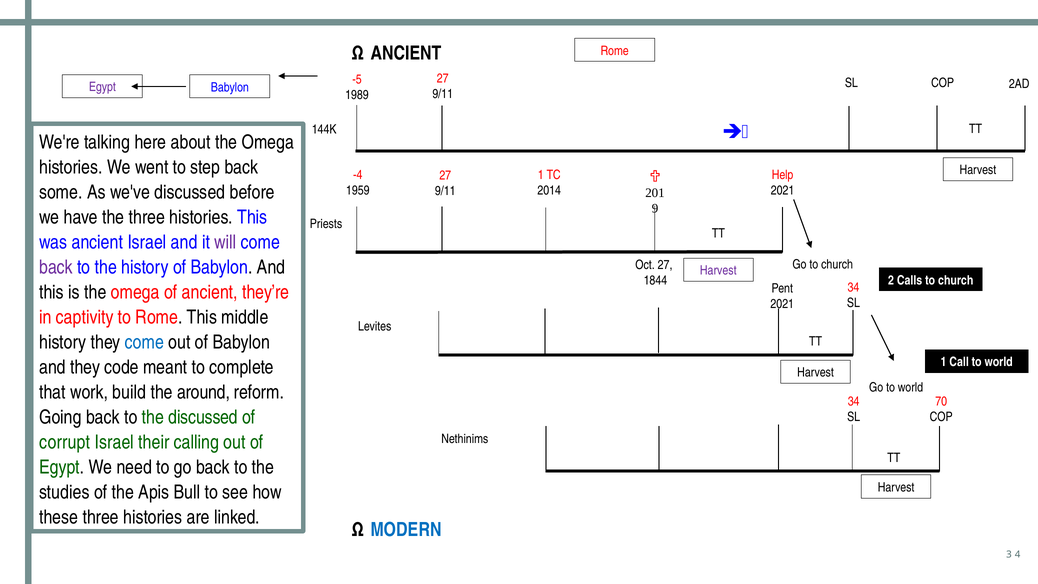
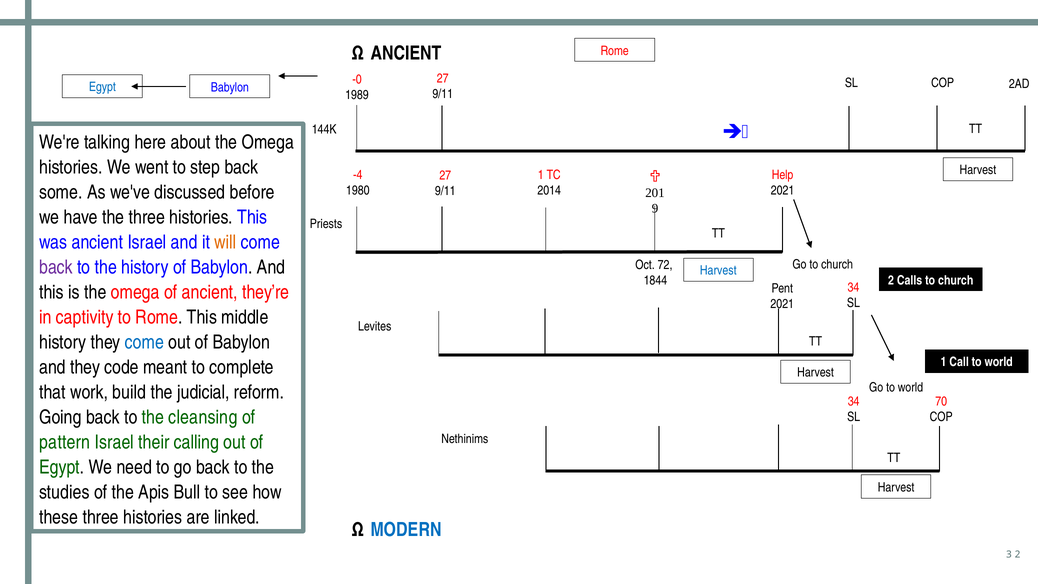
-5: -5 -> -0 (357, 79)
Egypt colour: purple -> blue (102, 87)
1959: 1959 -> 1980 (358, 191)
will colour: purple -> orange (225, 242)
Oct 27: 27 -> 72 (665, 265)
Harvest colour: purple -> blue (718, 271)
around: around -> judicial (203, 392)
the discussed: discussed -> cleansing (203, 417)
corrupt: corrupt -> pattern (65, 442)
4: 4 -> 2 (1018, 554)
